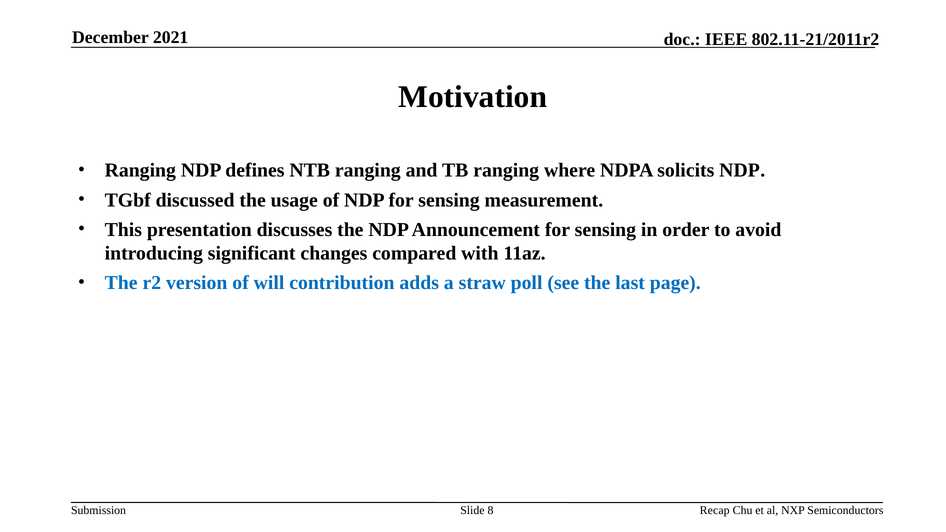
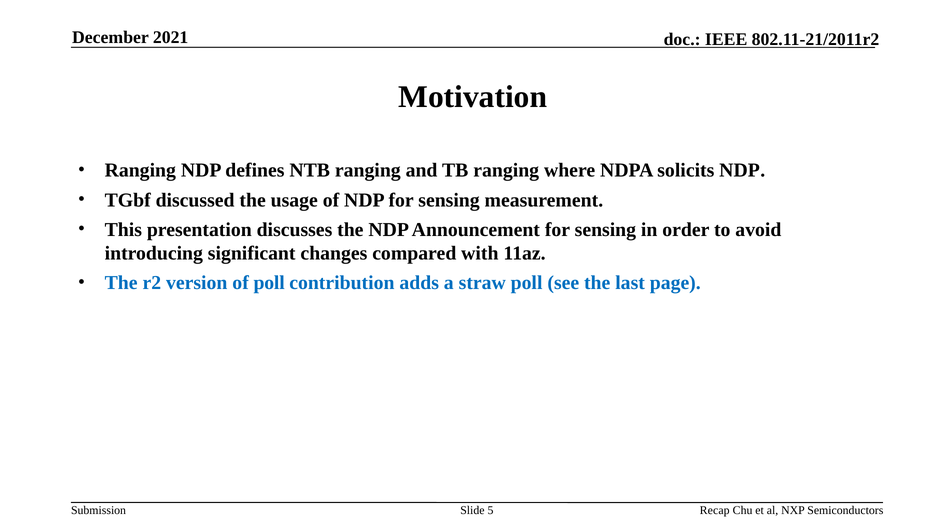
of will: will -> poll (269, 283)
8: 8 -> 5 (490, 510)
